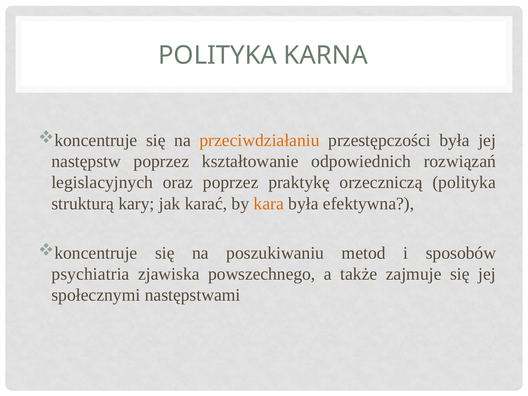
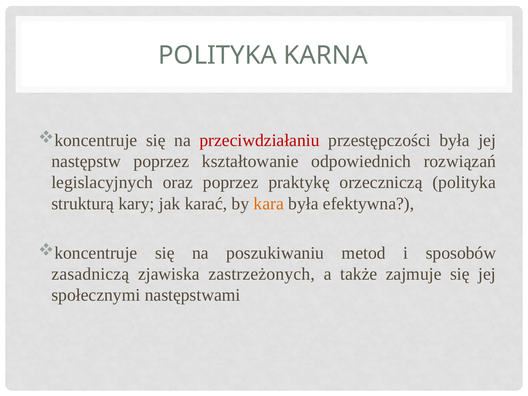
przeciwdziałaniu colour: orange -> red (260, 140)
psychiatria: psychiatria -> zasadniczą (90, 274)
powszechnego: powszechnego -> zastrzeżonych (262, 274)
